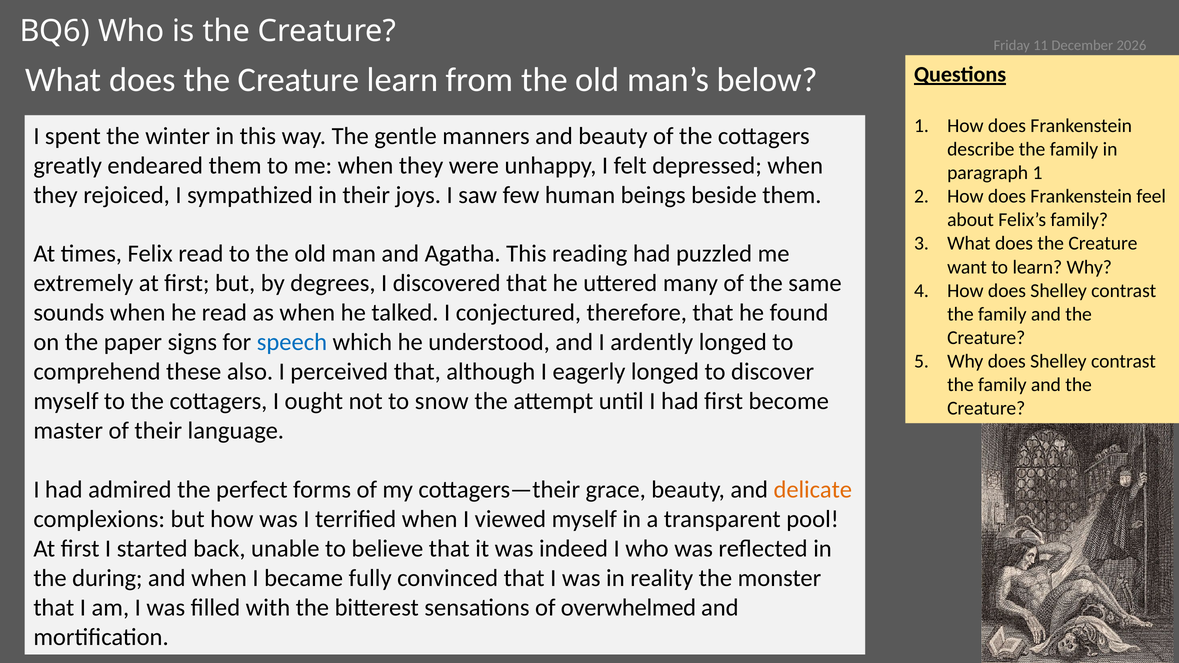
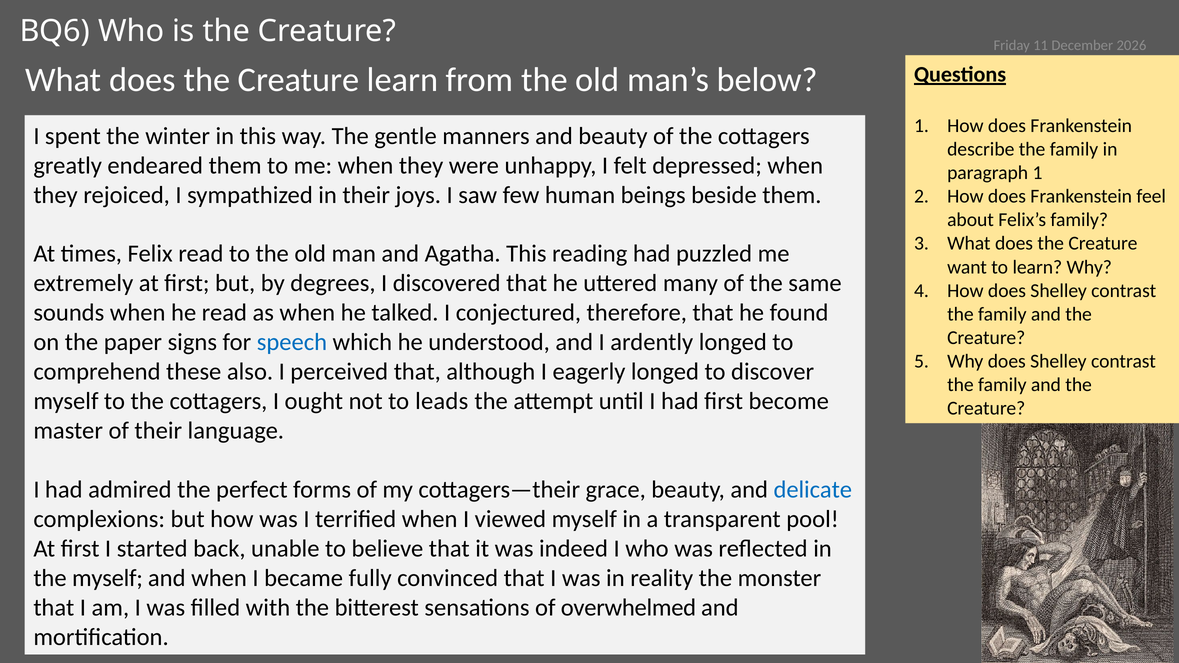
snow: snow -> leads (442, 401)
delicate colour: orange -> blue (813, 490)
the during: during -> myself (107, 578)
